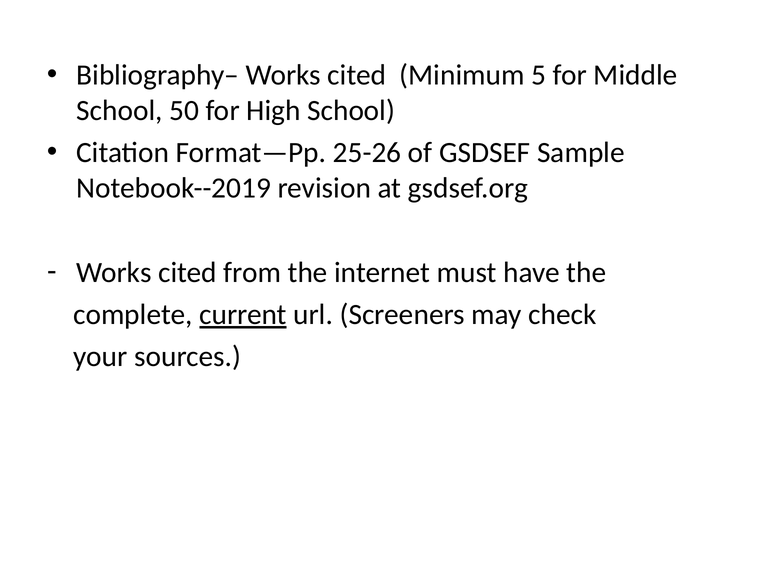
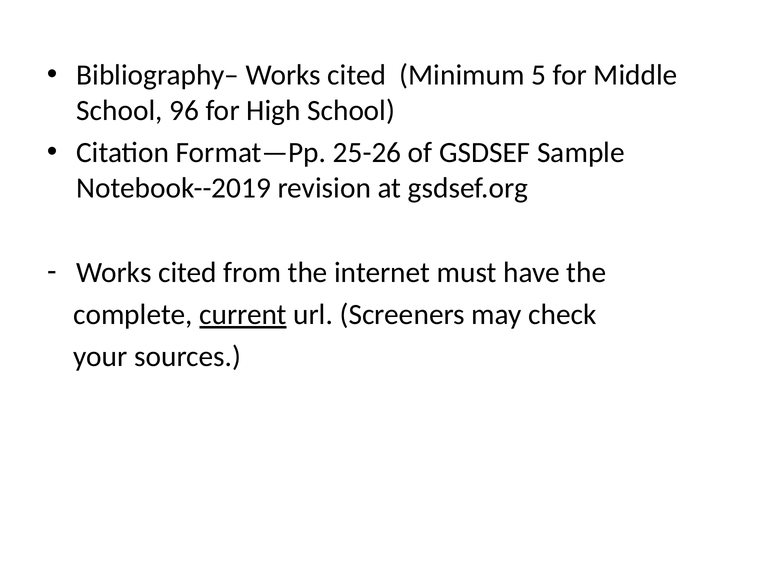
50: 50 -> 96 (184, 110)
